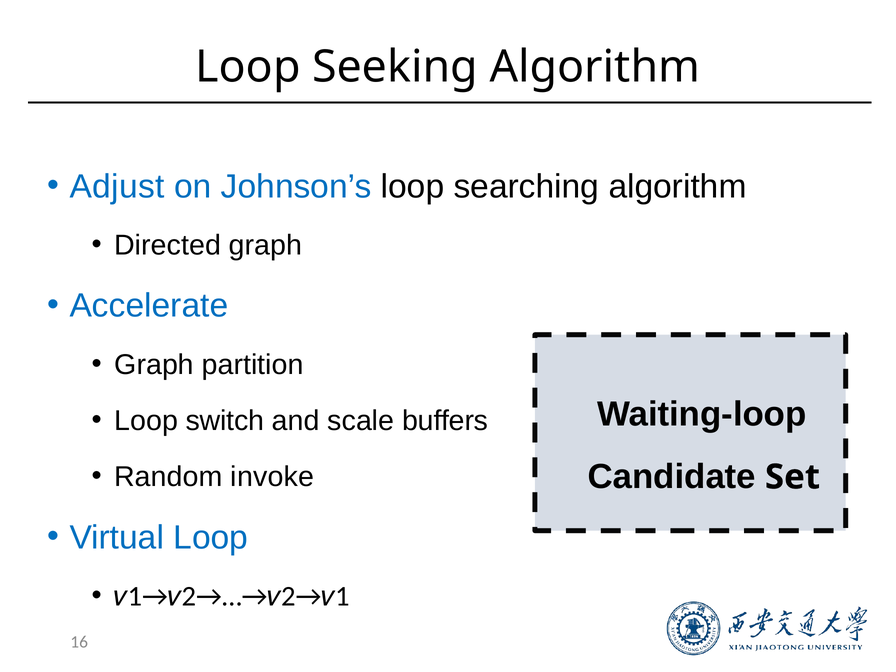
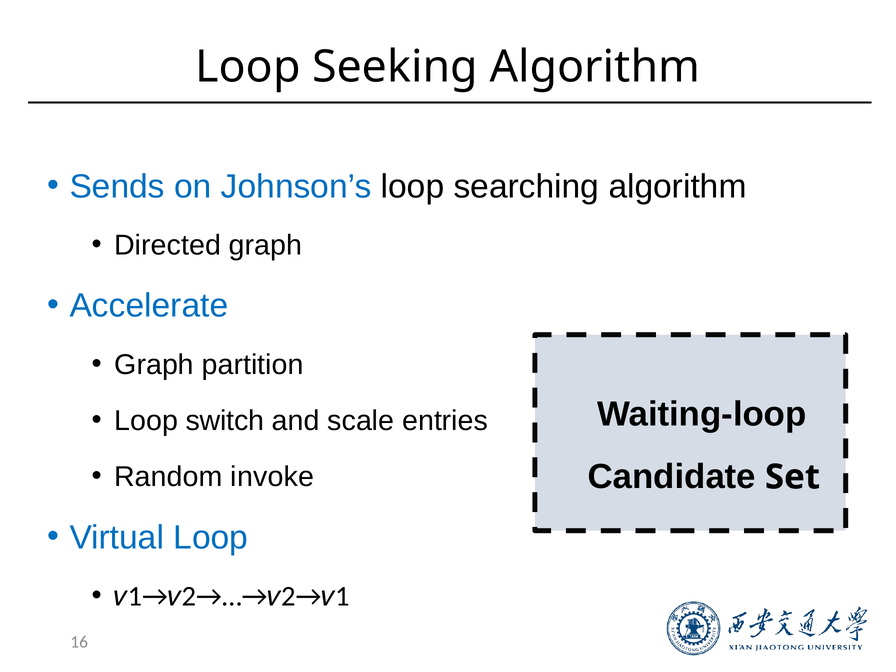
Adjust: Adjust -> Sends (117, 186)
buffers: buffers -> entries (445, 421)
